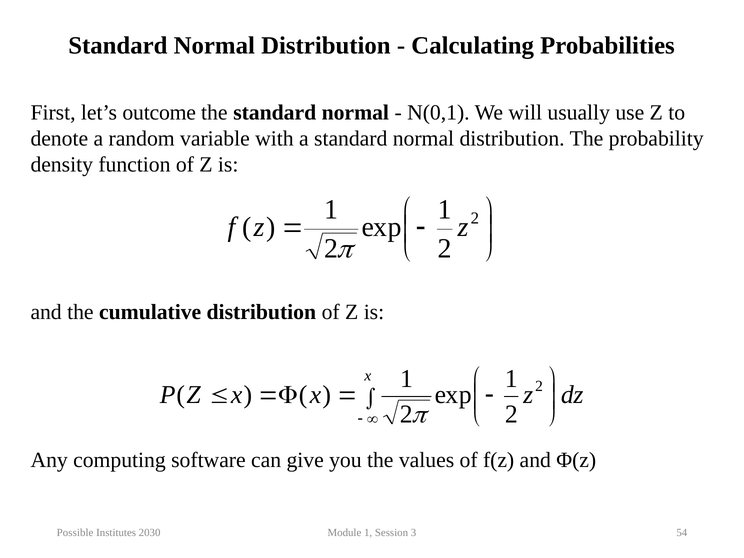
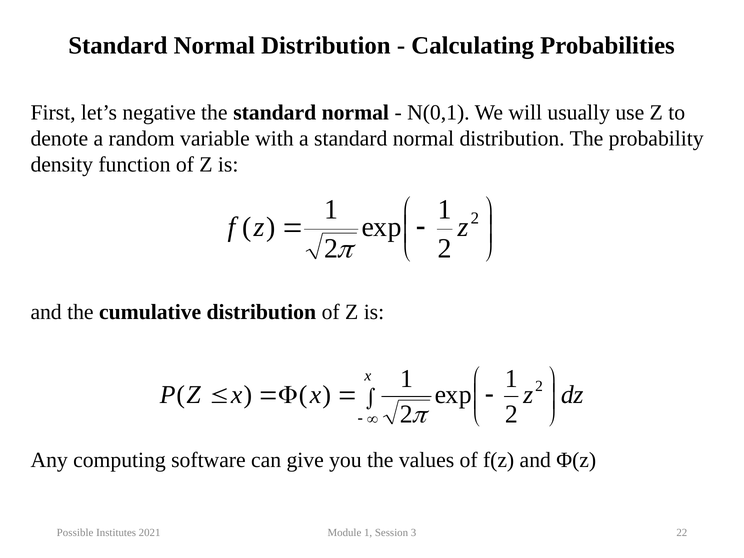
outcome: outcome -> negative (159, 113)
2030: 2030 -> 2021 (150, 533)
54: 54 -> 22 (682, 533)
